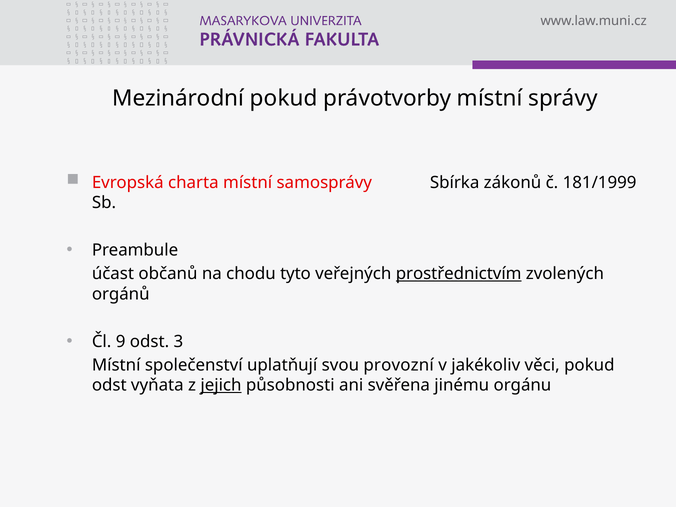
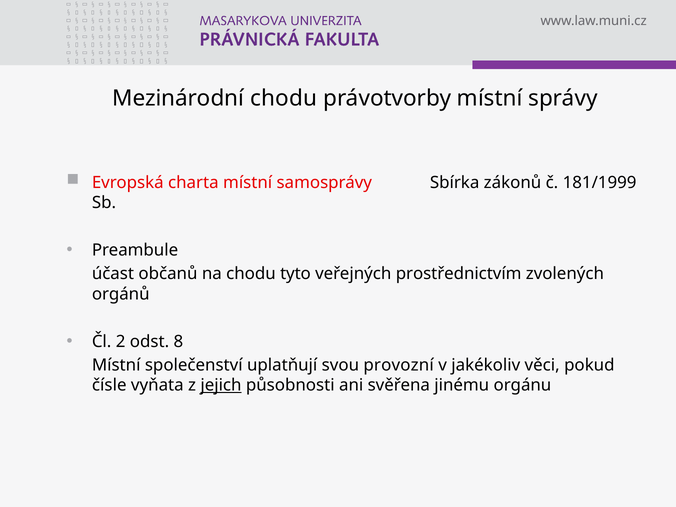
Mezinárodní pokud: pokud -> chodu (284, 98)
prostřednictvím underline: present -> none (459, 274)
9: 9 -> 2 (121, 341)
3: 3 -> 8 (178, 341)
odst: odst -> čísle (109, 385)
